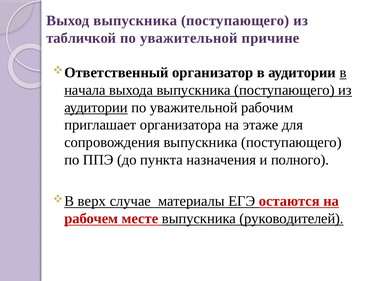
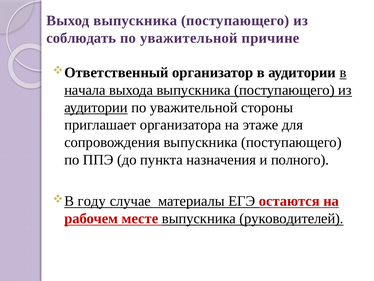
табличкой: табличкой -> соблюдать (81, 38)
рабочим: рабочим -> стороны (267, 107)
верх: верх -> году (92, 201)
